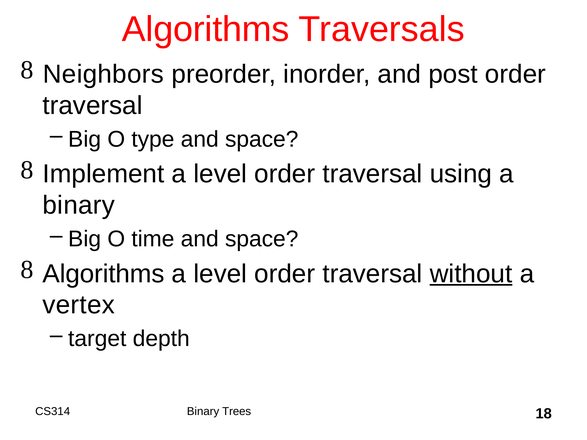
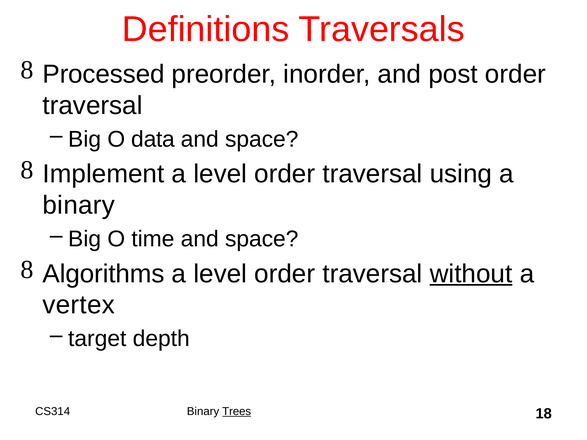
Algorithms: Algorithms -> Definitions (206, 29)
Neighbors: Neighbors -> Processed (104, 74)
type: type -> data (153, 139)
Trees underline: none -> present (237, 412)
